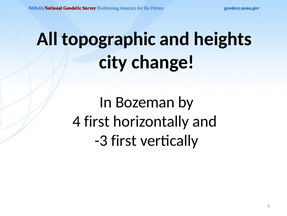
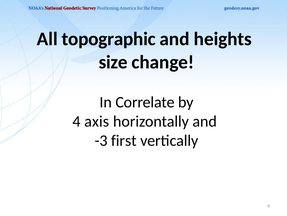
city: city -> size (113, 62)
Bozeman: Bozeman -> Correlate (145, 102)
4 first: first -> axis (97, 121)
